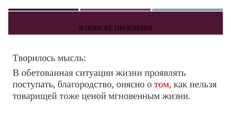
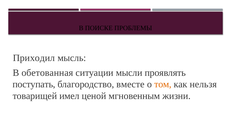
Творилось: Творилось -> Приходил (34, 58)
ситуации жизни: жизни -> мысли (129, 73)
онясно: онясно -> вместе (131, 84)
том colour: red -> orange (163, 84)
тоже: тоже -> имел (69, 96)
